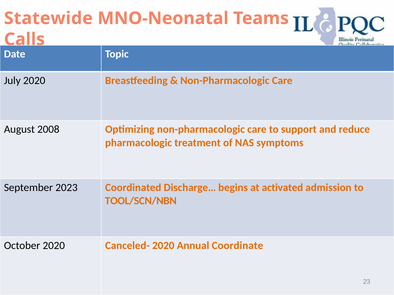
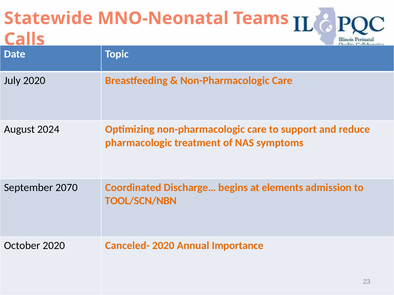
2008: 2008 -> 2024 (48, 130)
2023: 2023 -> 2070 (67, 188)
activated: activated -> elements (282, 188)
Coordinate: Coordinate -> Importance (238, 246)
